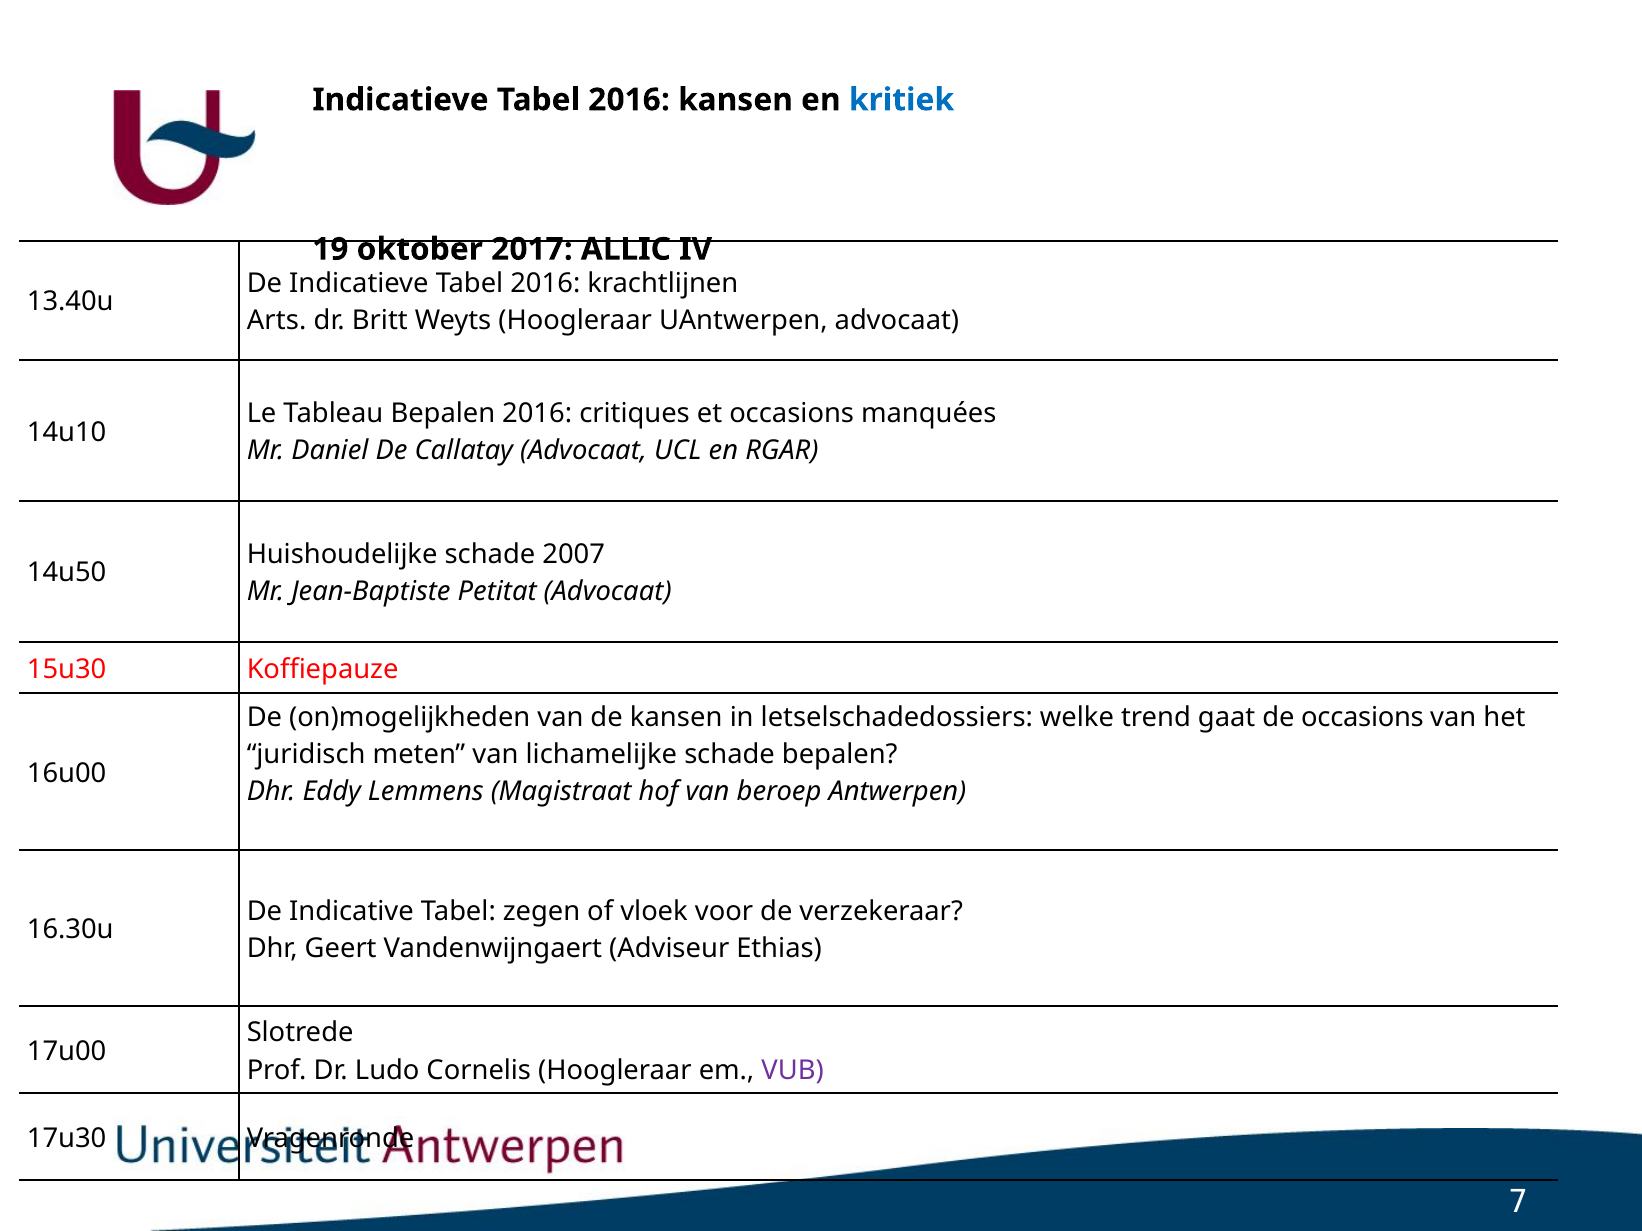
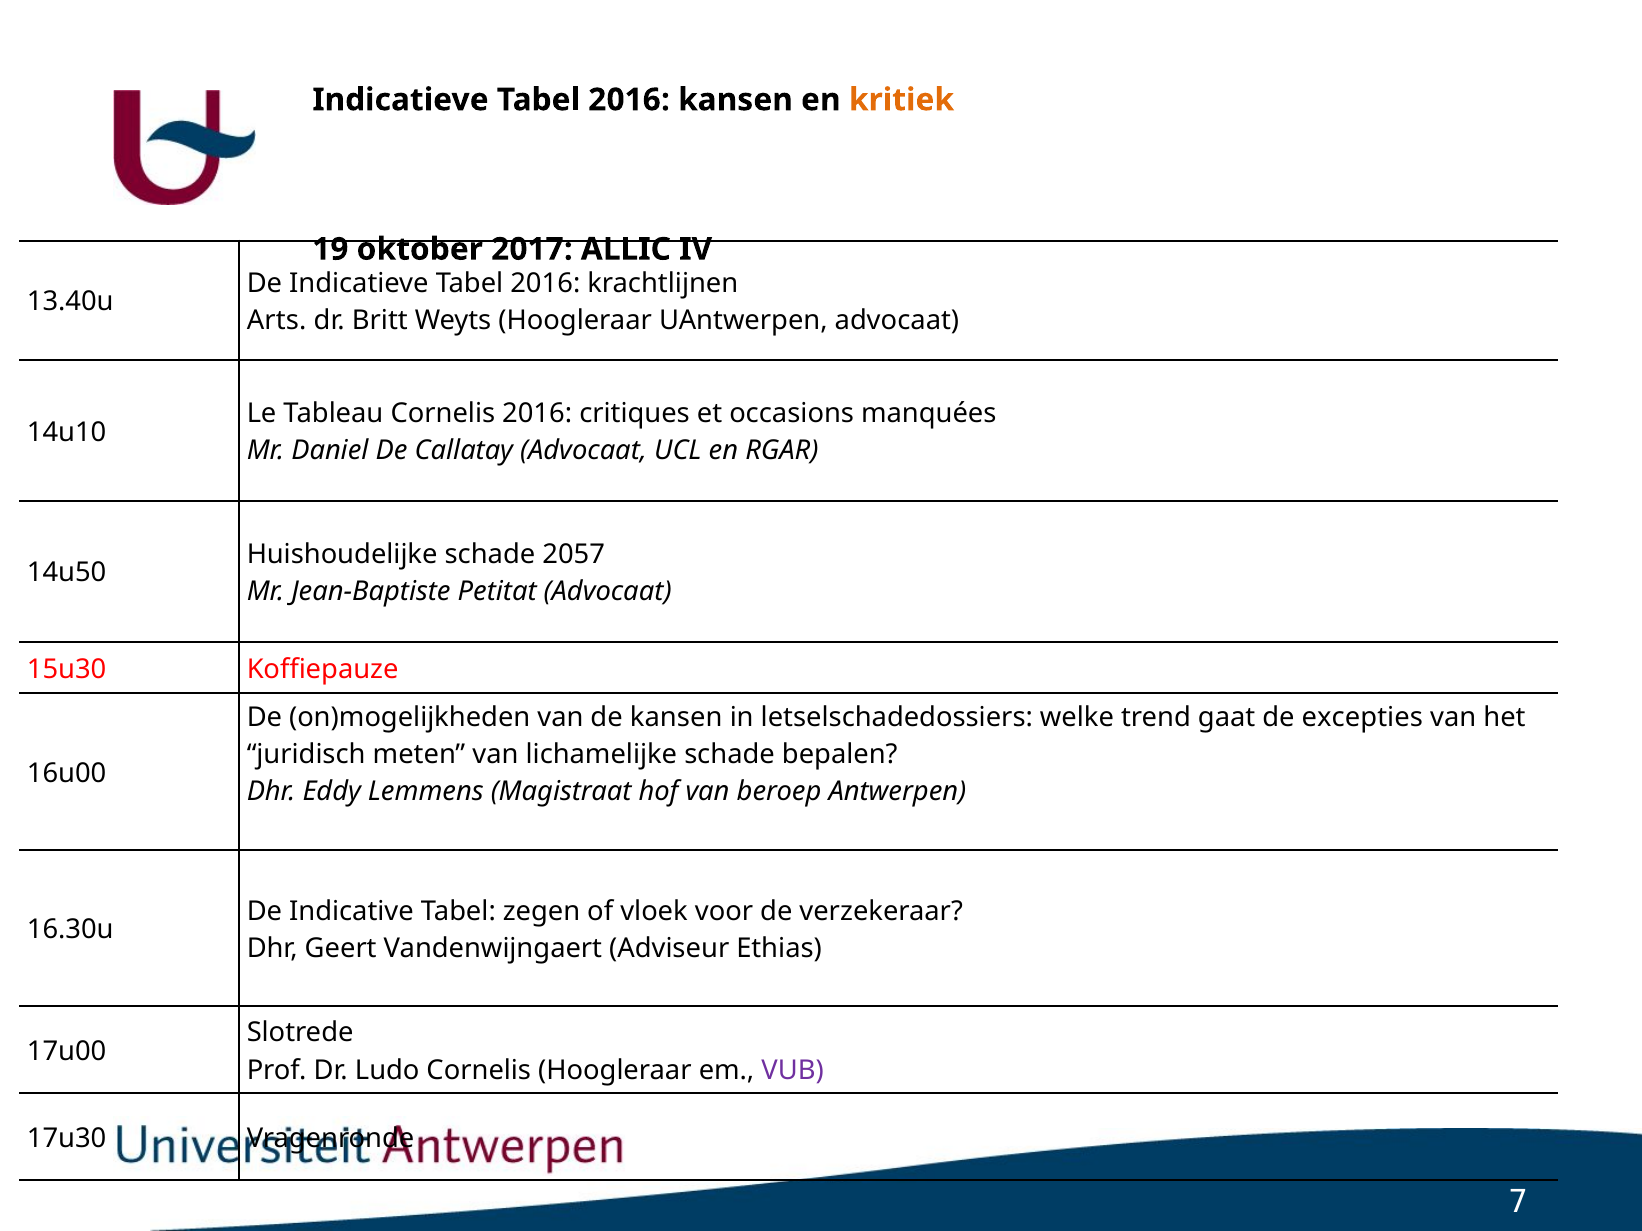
kritiek colour: blue -> orange (901, 100)
Tableau Bepalen: Bepalen -> Cornelis (443, 414)
2007: 2007 -> 2057 (574, 554)
de occasions: occasions -> excepties (1362, 718)
